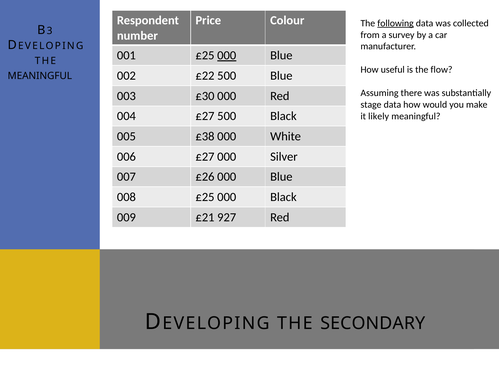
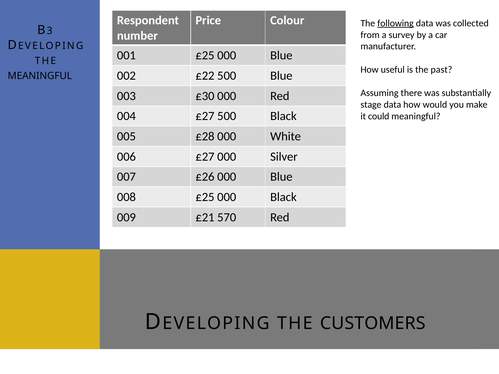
000 underline: present -> none (227, 56)
flow: flow -> past (441, 70)
likely: likely -> could (379, 116)
£38: £38 -> £28 (205, 136)
927: 927 -> 570 (227, 217)
SECONDARY: SECONDARY -> CUSTOMERS (373, 324)
